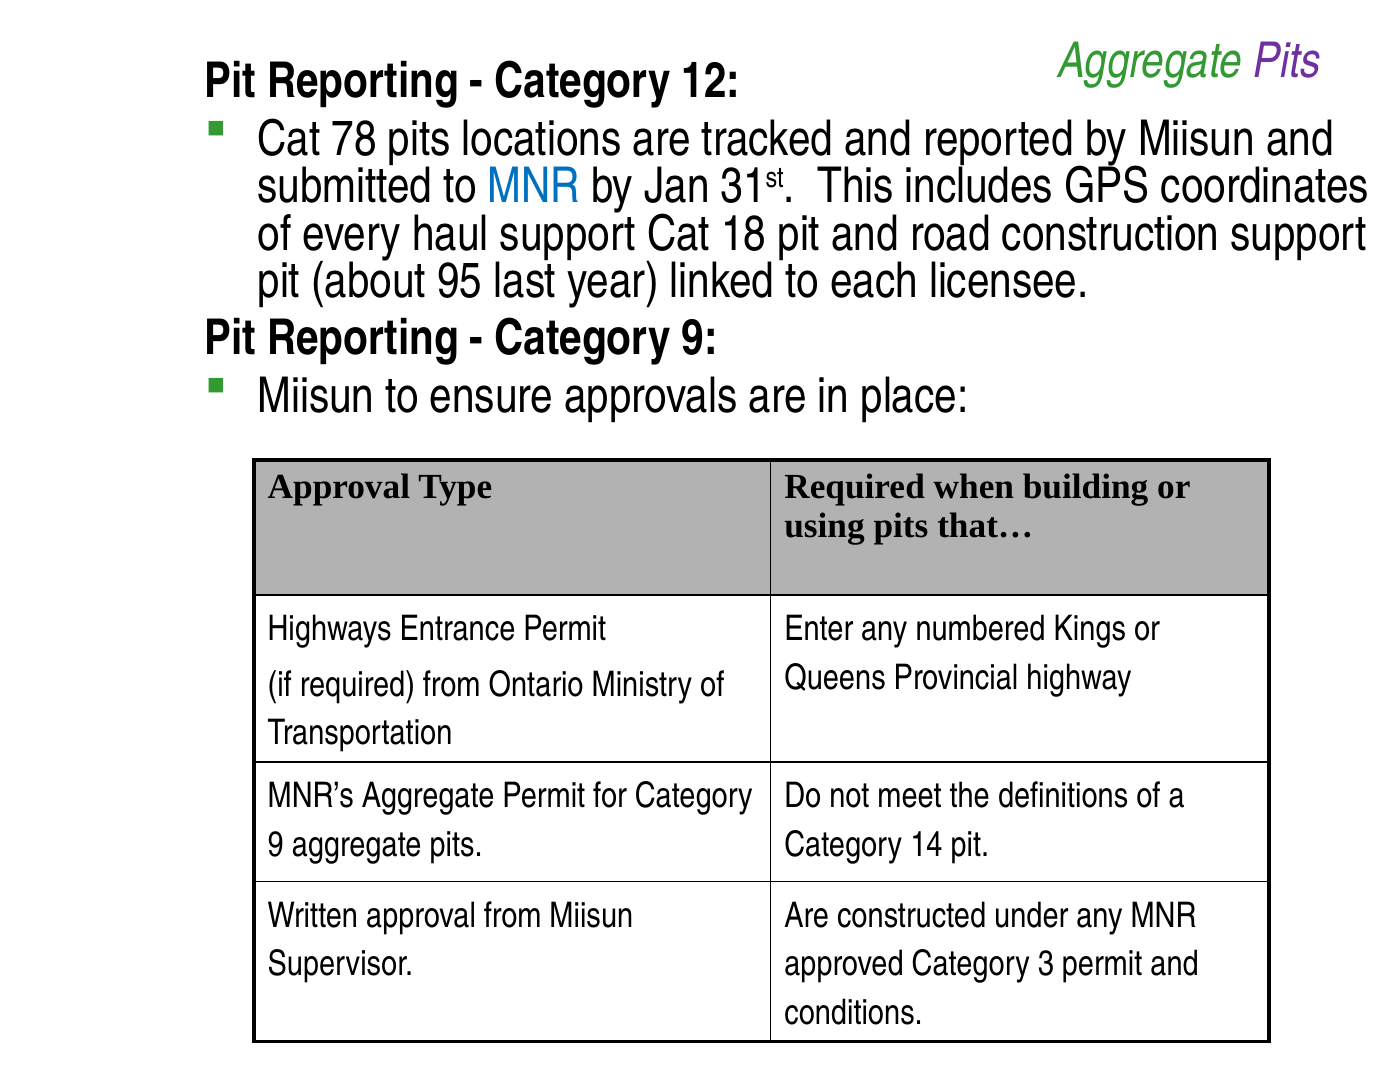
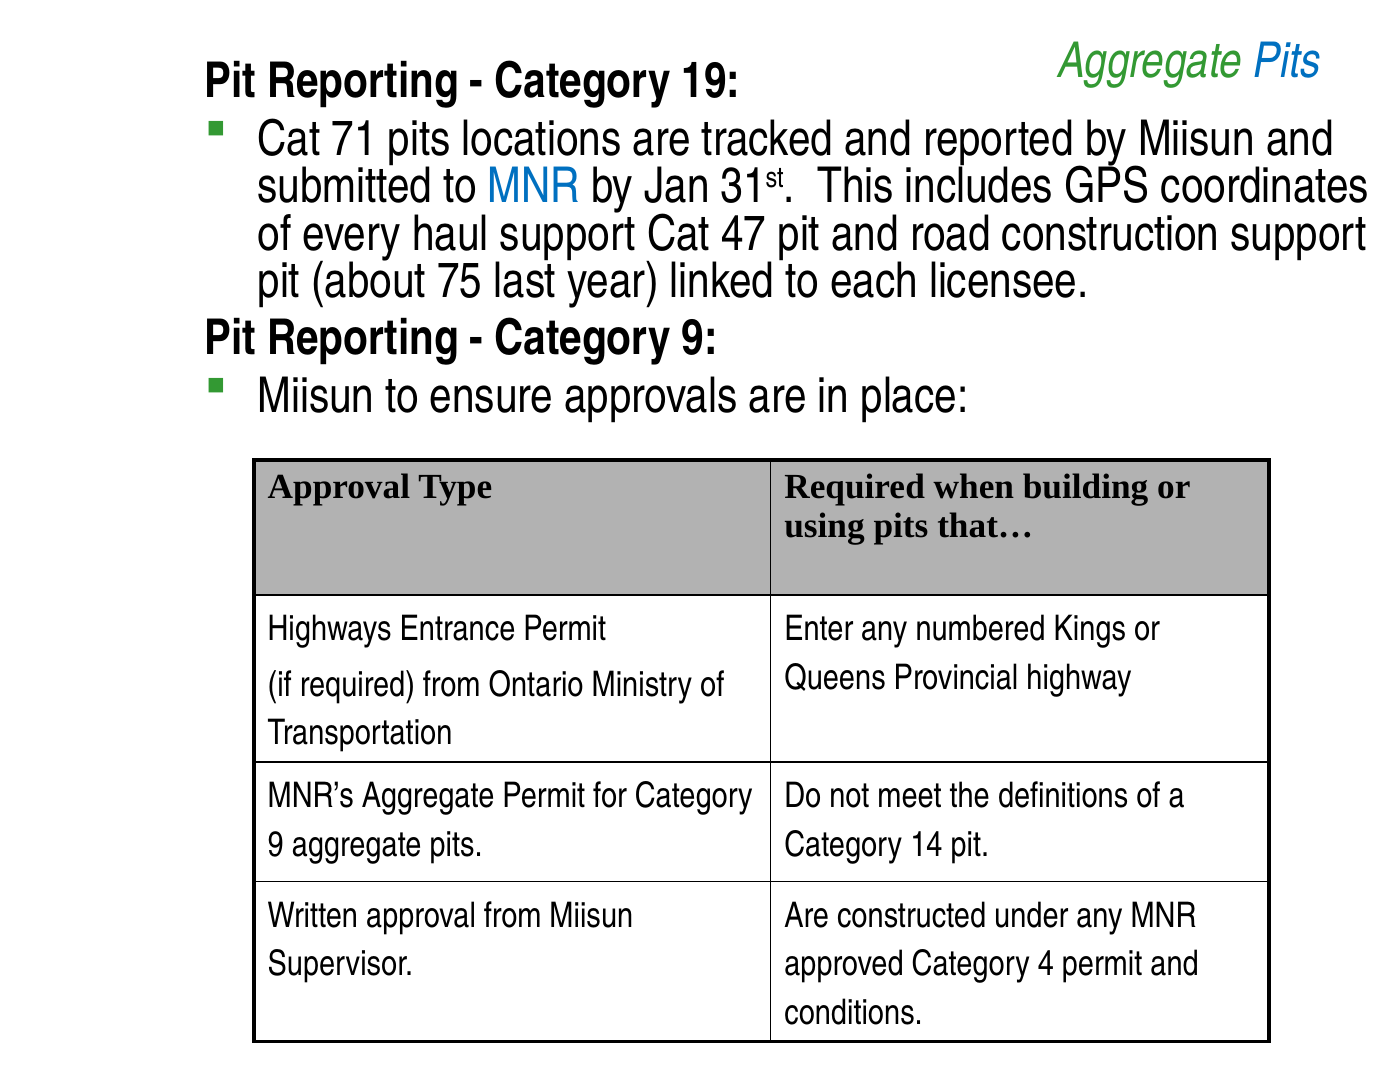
Pits colour: purple -> blue (1287, 62)
12: 12 -> 19 (711, 82)
78: 78 -> 71 (354, 139)
18: 18 -> 47 (744, 234)
95: 95 -> 75 (460, 281)
3: 3 -> 4 (1046, 964)
